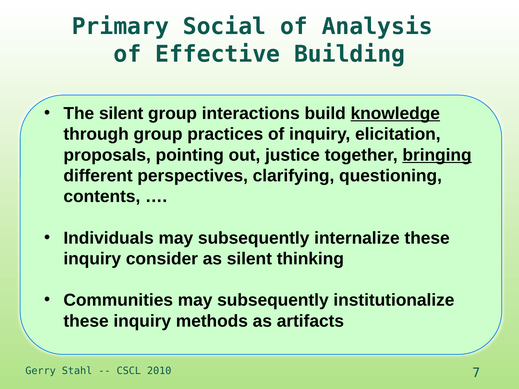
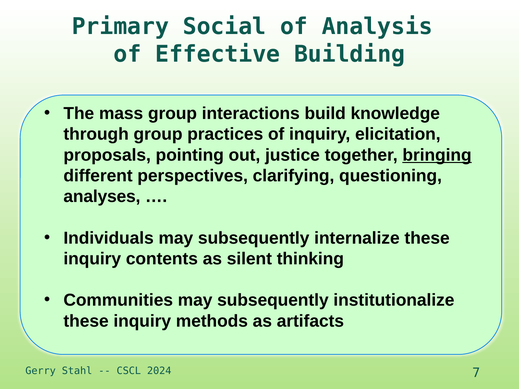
The silent: silent -> mass (121, 114)
knowledge underline: present -> none (395, 114)
contents: contents -> analyses (102, 197)
consider: consider -> contents (162, 259)
2010: 2010 -> 2024 (159, 371)
